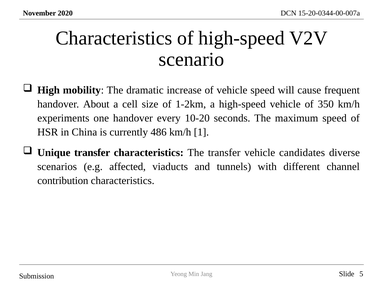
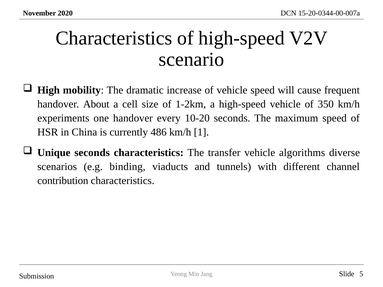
Unique transfer: transfer -> seconds (92, 153)
candidates: candidates -> algorithms (302, 153)
affected: affected -> binding (127, 167)
